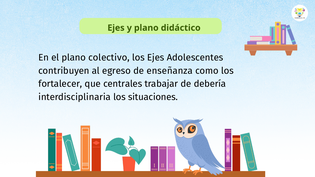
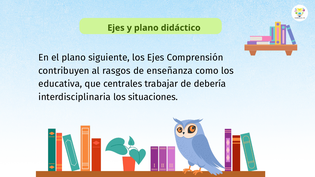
colectivo: colectivo -> siguiente (109, 58)
Adolescentes: Adolescentes -> Comprensión (195, 58)
egreso: egreso -> rasgos (116, 71)
fortalecer: fortalecer -> educativa (60, 84)
